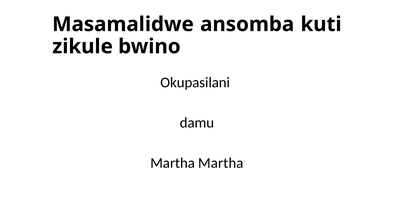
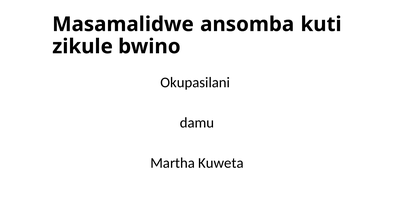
Martha Martha: Martha -> Kuweta (221, 163)
